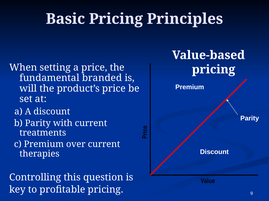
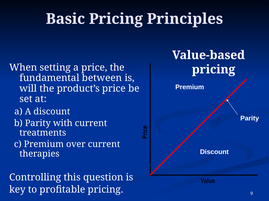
branded: branded -> between (102, 78)
